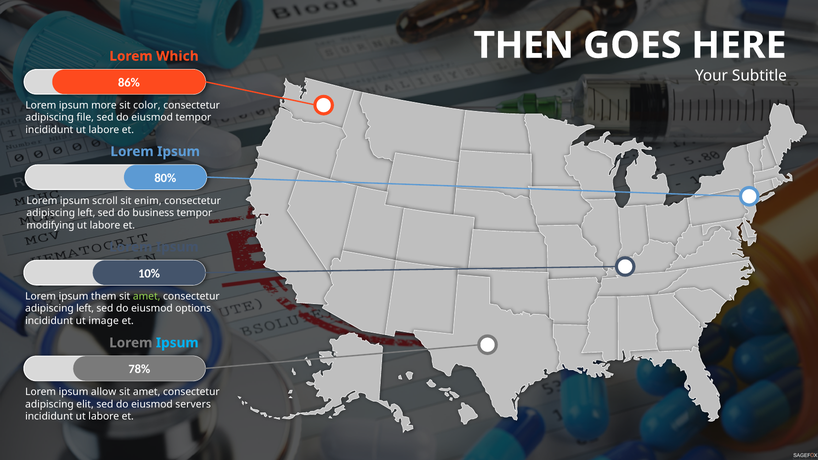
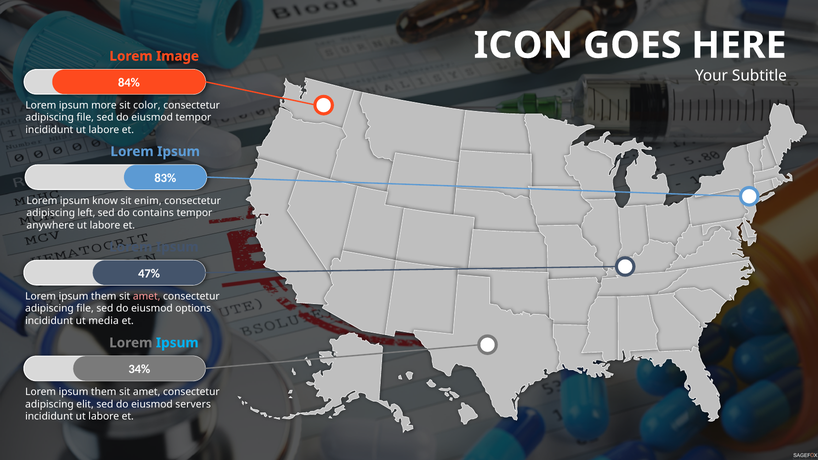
THEN: THEN -> ICON (523, 45)
Which: Which -> Image (178, 56)
86%: 86% -> 84% (129, 83)
80%: 80% -> 83% (165, 178)
scroll: scroll -> know (105, 201)
business: business -> contains (153, 213)
modifying: modifying -> anywhere (50, 225)
10%: 10% -> 47% (149, 274)
amet colour: light green -> pink (147, 296)
left: left -> file (85, 309)
image: image -> media (104, 321)
78%: 78% -> 34% (139, 369)
allow: allow -> them (104, 392)
